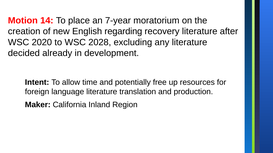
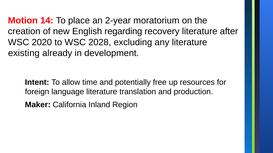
7-year: 7-year -> 2-year (118, 21)
decided: decided -> existing (24, 53)
